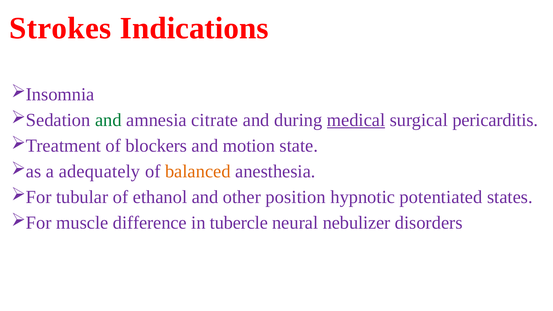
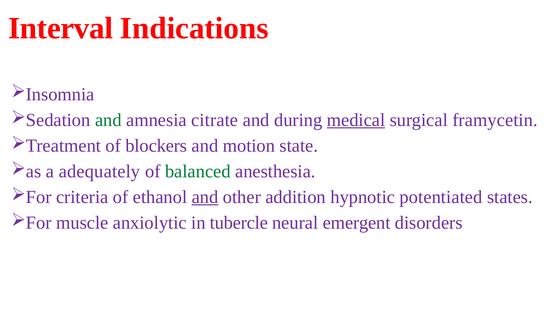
Strokes: Strokes -> Interval (61, 28)
pericarditis: pericarditis -> framycetin (495, 120)
balanced colour: orange -> green (198, 171)
tubular: tubular -> criteria (82, 197)
and underline: none -> present (205, 197)
position: position -> addition (296, 197)
difference: difference -> anxiolytic (150, 223)
nebulizer: nebulizer -> emergent (357, 223)
